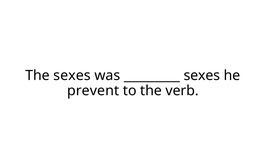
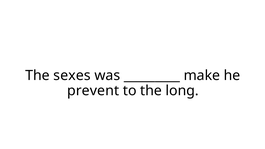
sexes: sexes -> make (202, 75)
verb: verb -> long (182, 91)
